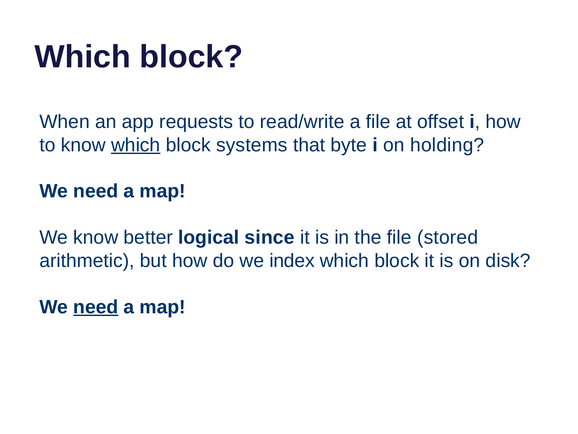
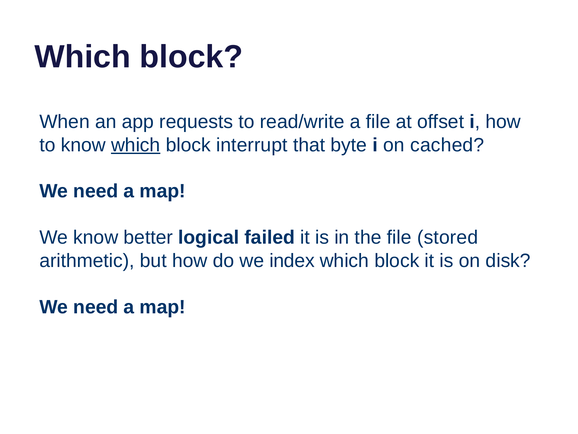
systems: systems -> interrupt (252, 145)
holding: holding -> cached (447, 145)
since: since -> failed (270, 237)
need underline: present -> none (96, 307)
